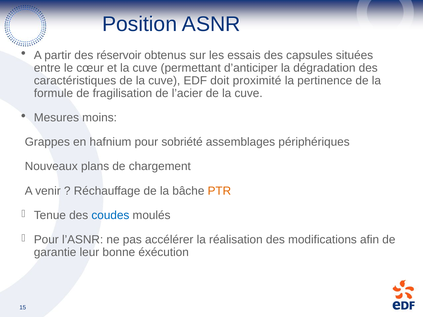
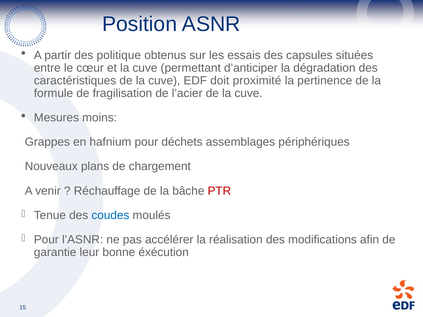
réservoir: réservoir -> politique (119, 55)
sobriété: sobriété -> déchets (182, 142)
PTR colour: orange -> red (219, 191)
